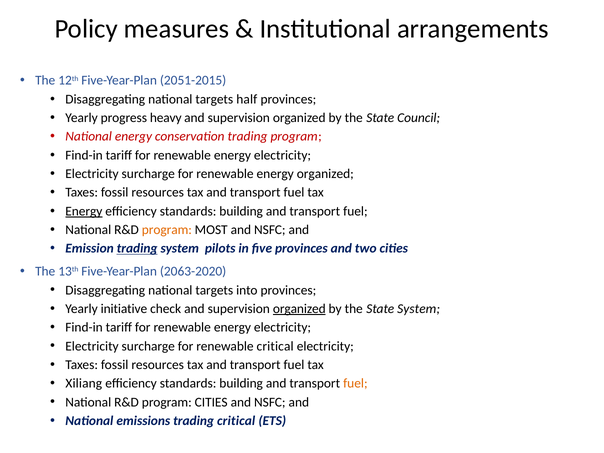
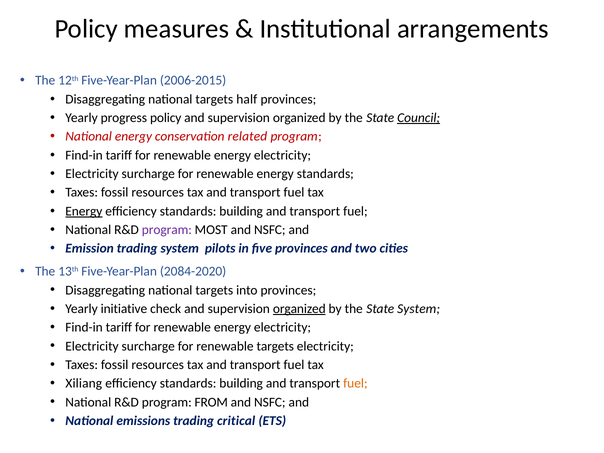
2051-2015: 2051-2015 -> 2006-2015 (193, 81)
progress heavy: heavy -> policy (166, 118)
Council underline: none -> present (419, 118)
conservation trading: trading -> related (247, 137)
energy organized: organized -> standards (325, 174)
program colour: orange -> purple (167, 230)
trading underline: present -> none (137, 249)
2063-2020: 2063-2020 -> 2084-2020 (193, 271)
renewable critical: critical -> targets (275, 346)
program CITIES: CITIES -> FROM (211, 402)
